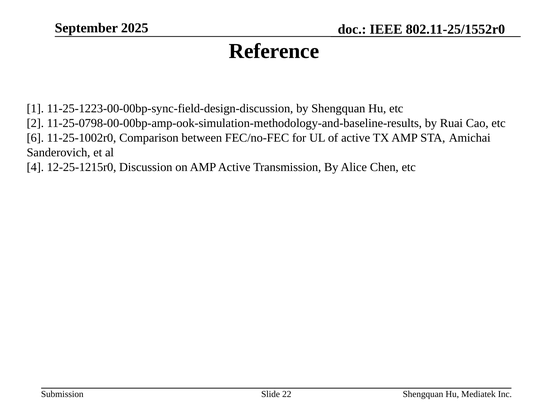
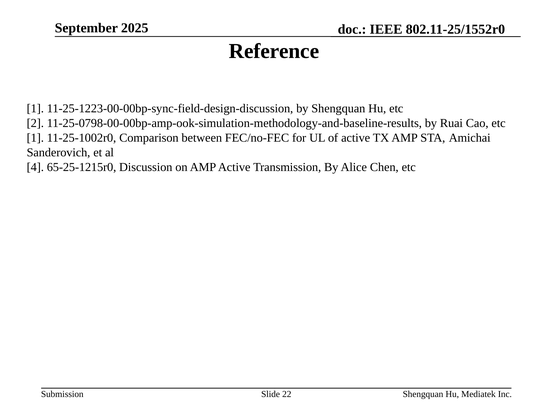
6: 6 -> 1 (35, 138)
12-25-1215r0: 12-25-1215r0 -> 65-25-1215r0 (82, 167)
